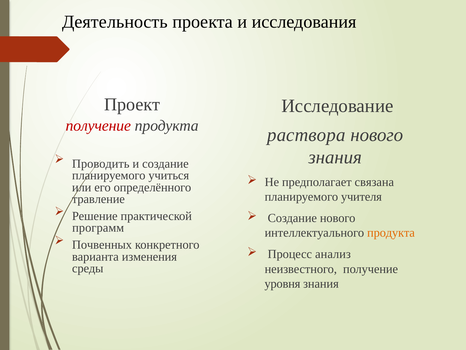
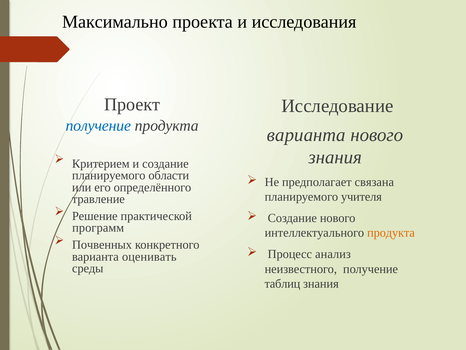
Деятельность: Деятельность -> Максимально (115, 22)
получение colour: red -> blue (98, 125)
раствора: раствора -> варианта (306, 135)
Проводить: Проводить -> Критерием (101, 163)
учиться: учиться -> области (169, 175)
изменения: изменения -> оценивать (149, 256)
уровня: уровня -> таблиц (282, 283)
